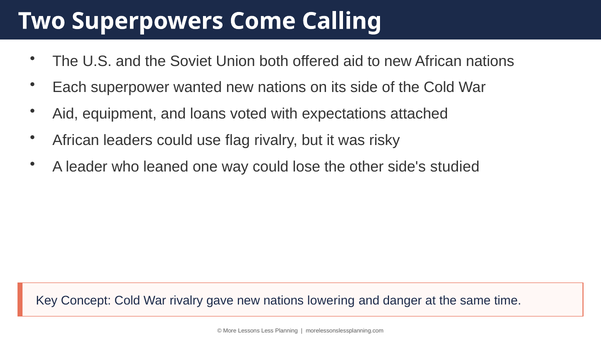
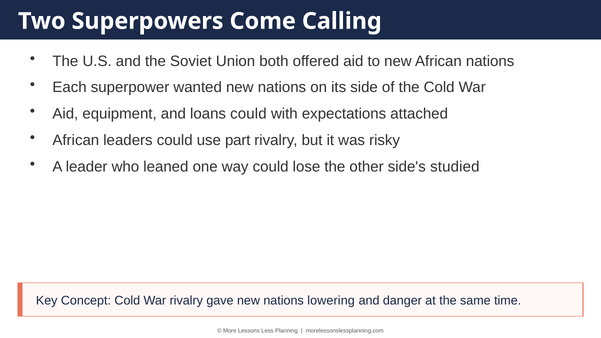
loans voted: voted -> could (248, 114)
flag: flag -> part (238, 140)
